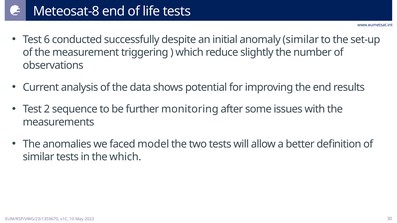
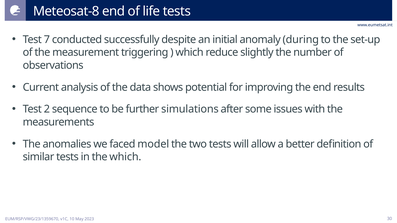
6: 6 -> 7 (47, 40)
anomaly similar: similar -> during (301, 40)
monitoring: monitoring -> simulations (190, 109)
